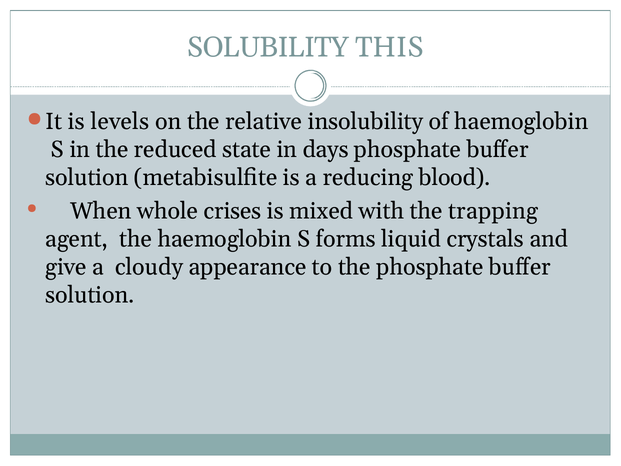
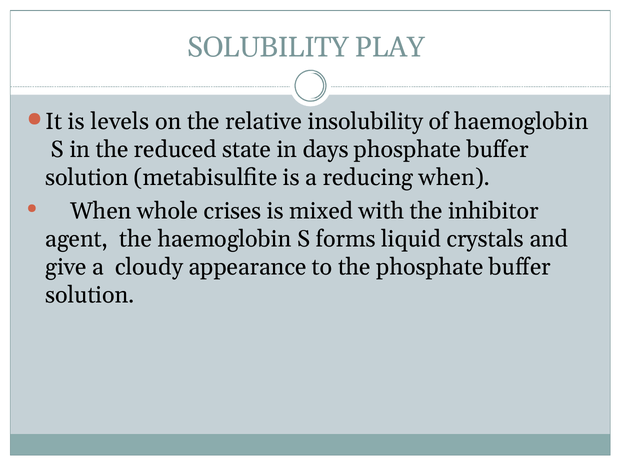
THIS: THIS -> PLAY (390, 47)
reducing blood: blood -> when (455, 178)
trapping: trapping -> inhibitor (493, 211)
